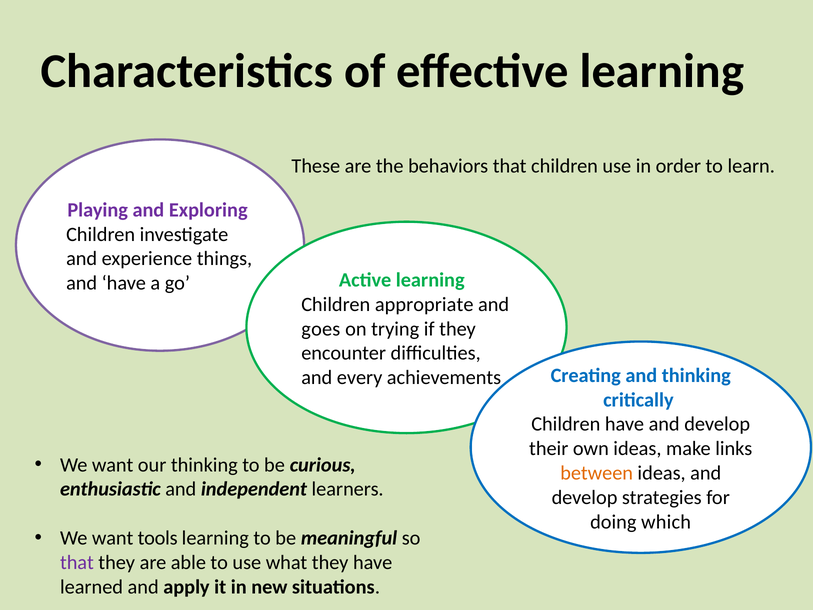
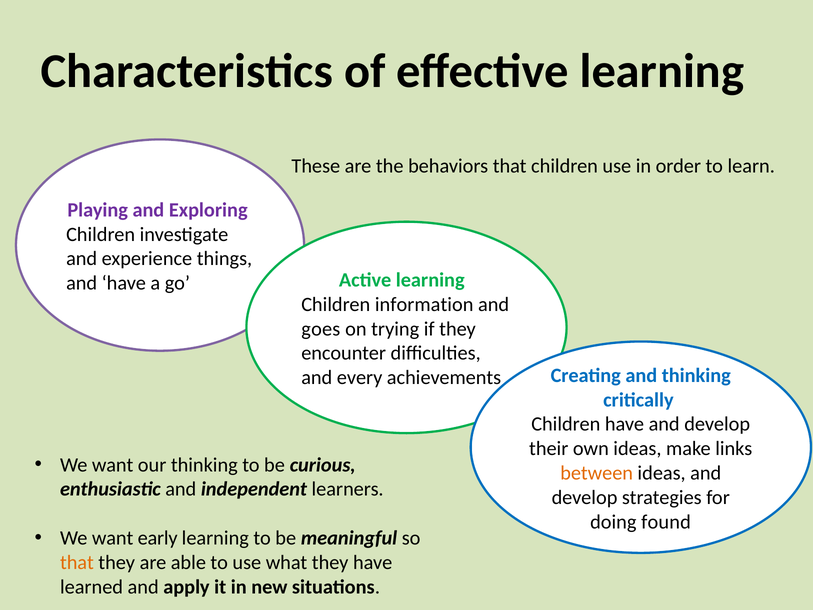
appropriate: appropriate -> information (424, 304)
which: which -> found (666, 522)
tools: tools -> early (158, 538)
that colour: purple -> orange (77, 562)
